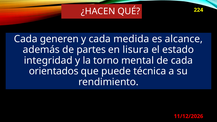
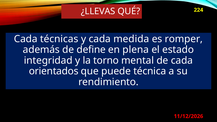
¿HACEN: ¿HACEN -> ¿LLEVAS (98, 11)
generen: generen -> técnicas (59, 39)
alcance: alcance -> romper (184, 39)
partes: partes -> define (91, 50)
lisura: lisura -> plena (136, 50)
